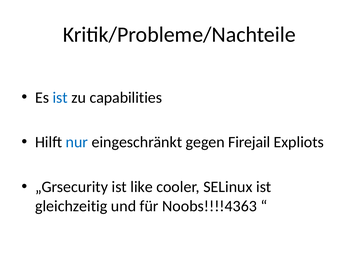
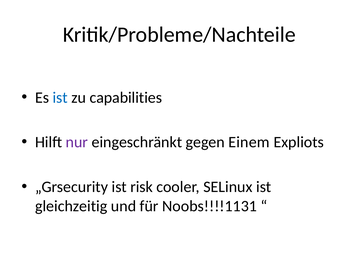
nur colour: blue -> purple (77, 142)
Firejail: Firejail -> Einem (249, 142)
like: like -> risk (142, 187)
Noobs!!!!4363: Noobs!!!!4363 -> Noobs!!!!1131 (210, 206)
